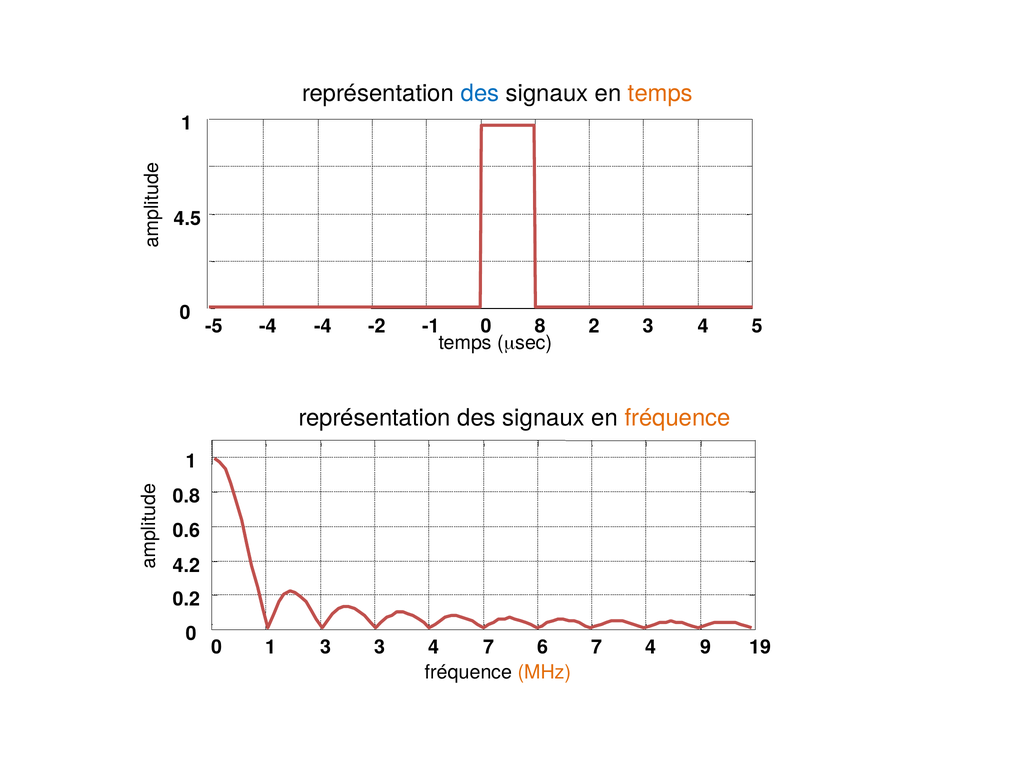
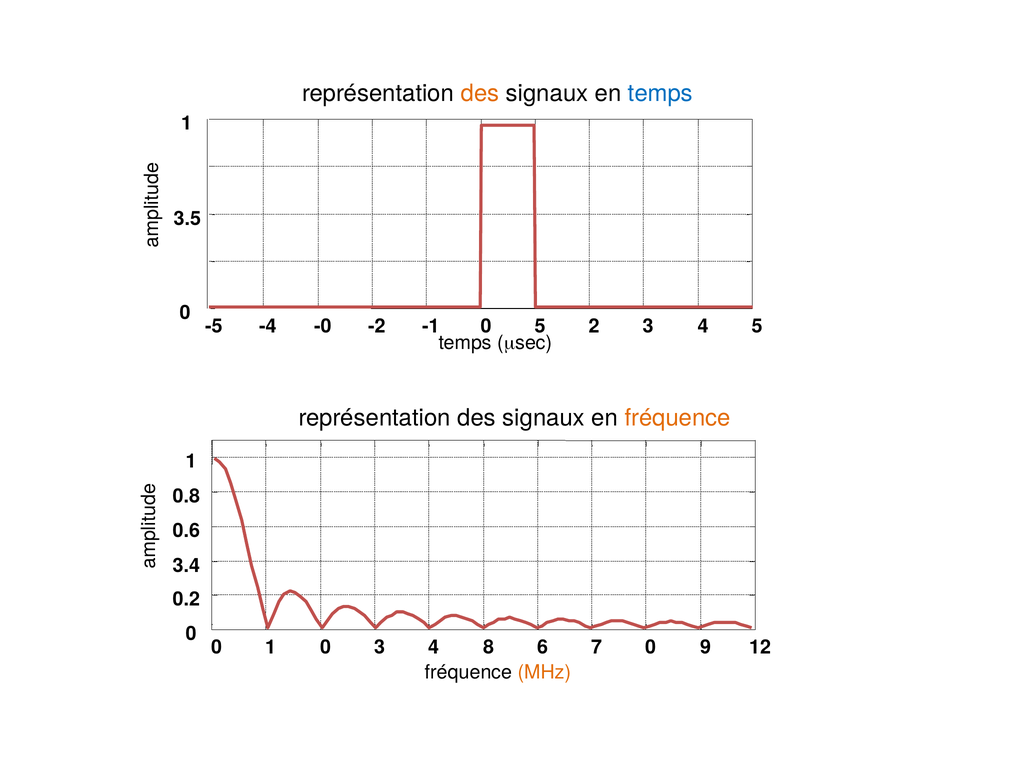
des colour: blue -> orange (480, 93)
temps colour: orange -> blue (660, 93)
4.5: 4.5 -> 3.5 (187, 219)
-4 -4: -4 -> -0 (323, 326)
0 8: 8 -> 5 (540, 326)
4.2: 4.2 -> 3.4 (187, 565)
1 3: 3 -> 0 (326, 647)
4 7: 7 -> 8 (489, 647)
7 4: 4 -> 0 (651, 647)
19: 19 -> 12 (760, 647)
